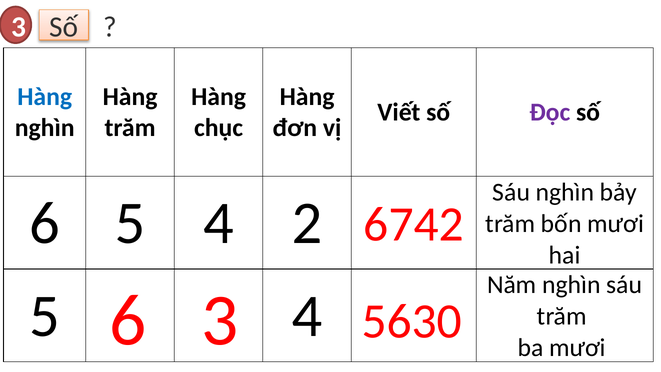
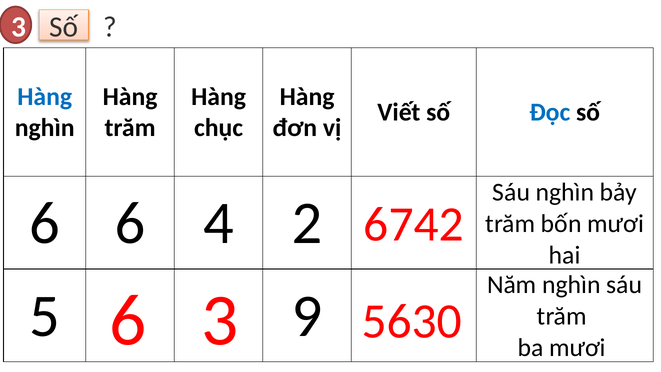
Đọc colour: purple -> blue (550, 112)
6 5: 5 -> 6 (130, 223)
4: 4 -> 9 (307, 316)
